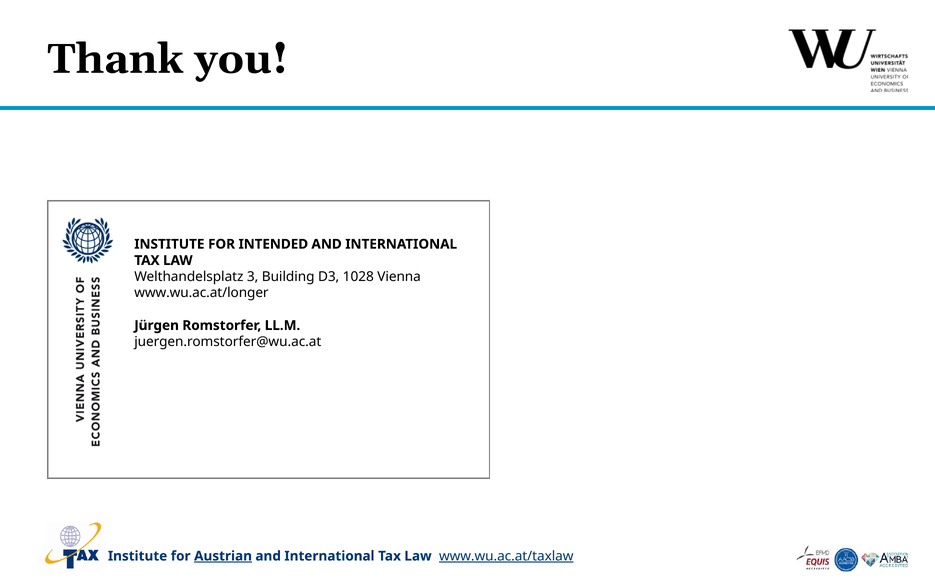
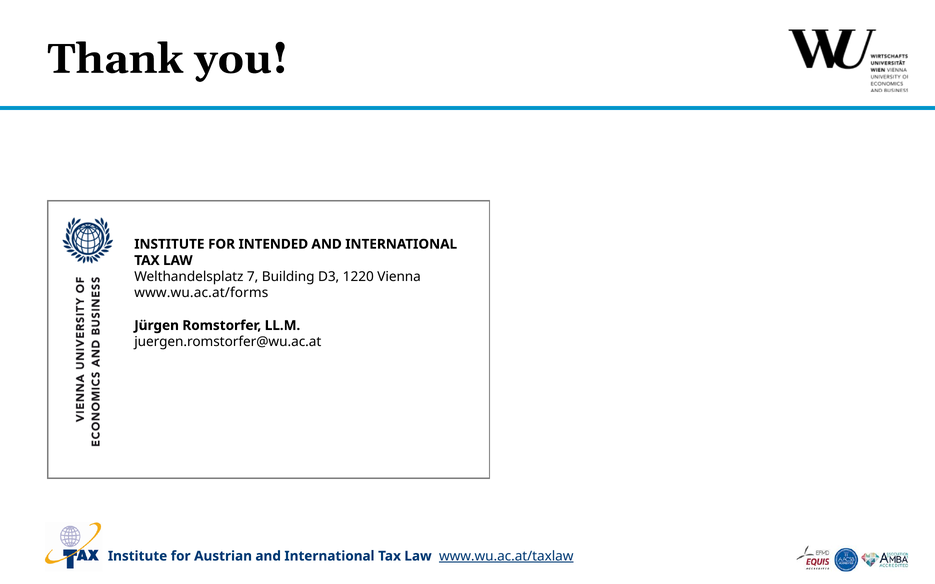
3: 3 -> 7 (253, 277)
1028: 1028 -> 1220 (358, 277)
www.wu.ac.at/longer: www.wu.ac.at/longer -> www.wu.ac.at/forms (201, 293)
Austrian underline: present -> none (223, 556)
